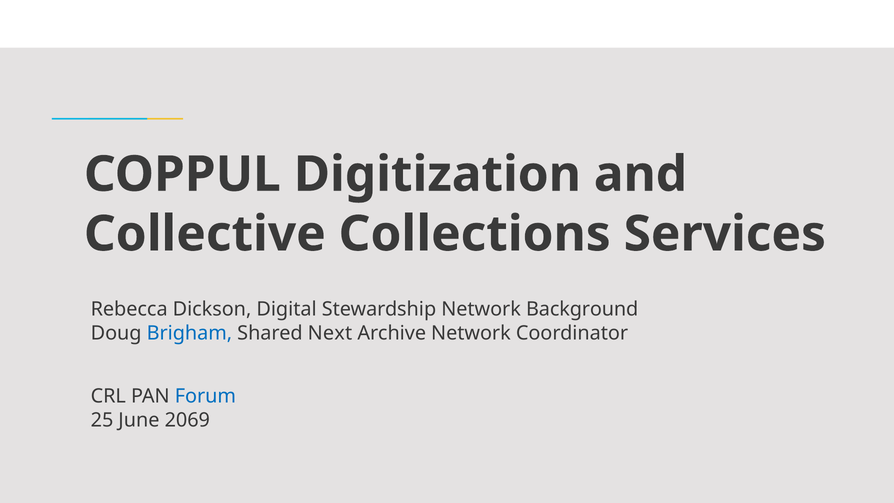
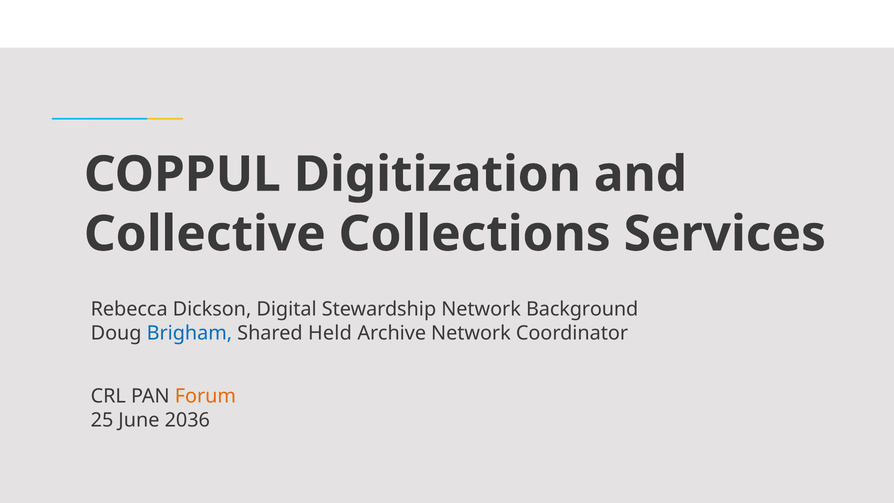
Next: Next -> Held (330, 333)
Forum colour: blue -> orange (205, 396)
2069: 2069 -> 2036 (187, 420)
